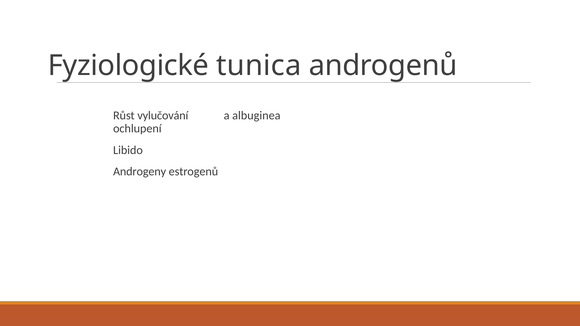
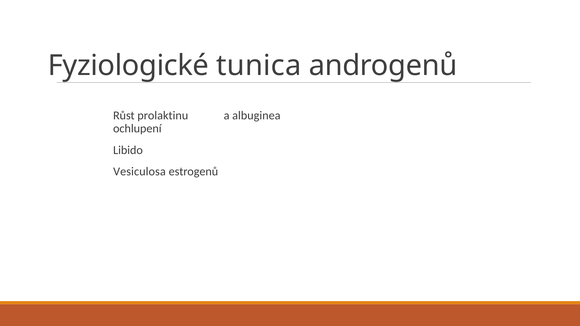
vylučování: vylučování -> prolaktinu (163, 116)
Androgeny: Androgeny -> Vesiculosa (139, 172)
